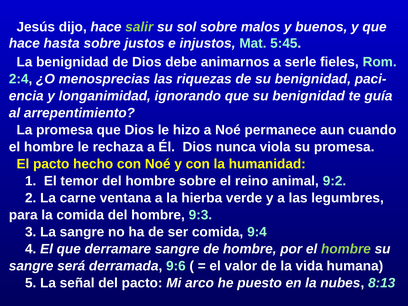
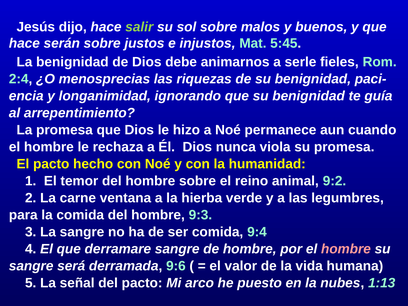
hasta: hasta -> serán (62, 43)
hombre colour: light green -> pink (346, 249)
8:13: 8:13 -> 1:13 (382, 283)
